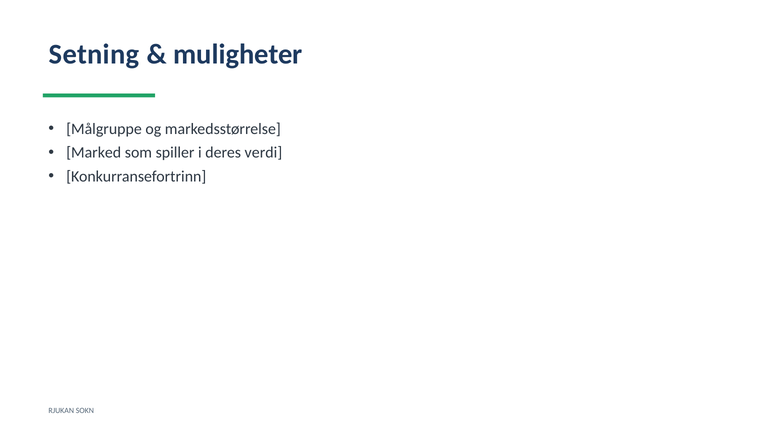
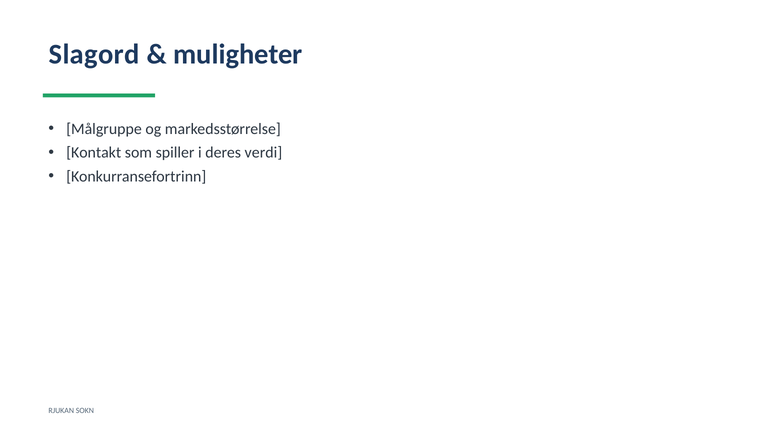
Setning: Setning -> Slagord (94, 54)
Marked: Marked -> Kontakt (94, 153)
